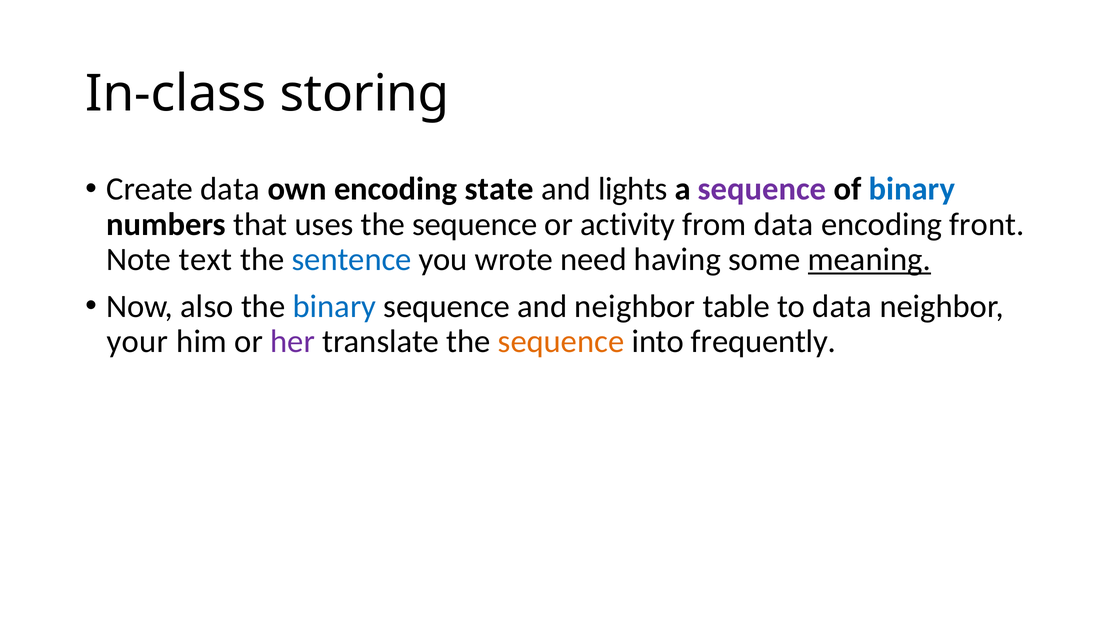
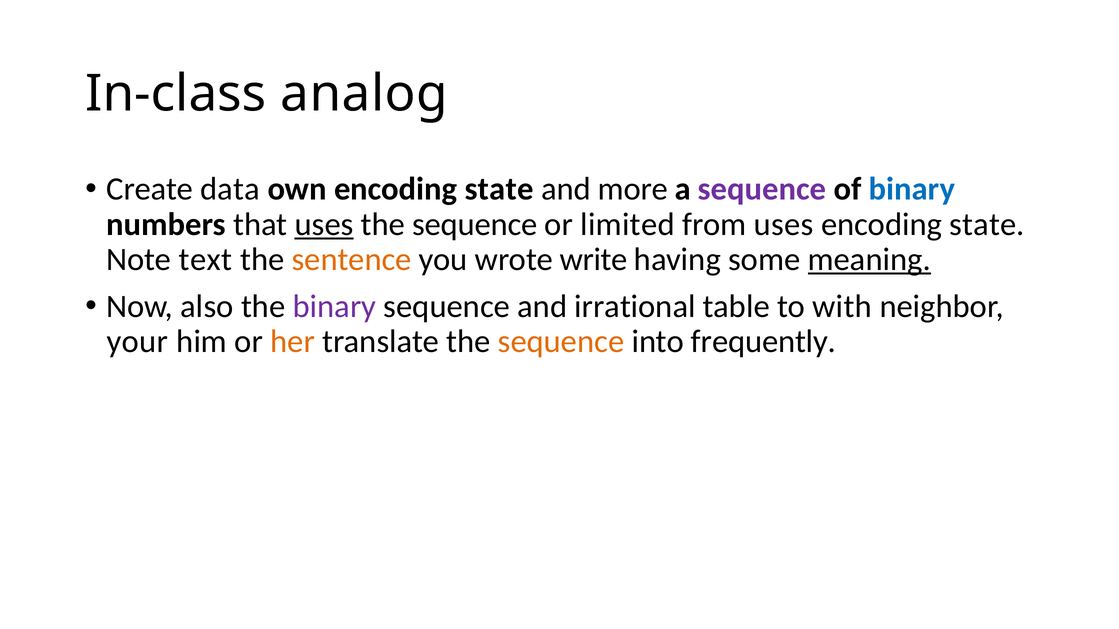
storing: storing -> analog (364, 94)
lights: lights -> more (633, 189)
uses underline: none -> present (324, 224)
activity: activity -> limited (628, 224)
from data: data -> uses (784, 224)
front: front -> state (987, 224)
sentence colour: blue -> orange (352, 260)
need: need -> write (594, 260)
binary colour: blue -> purple (334, 307)
and neighbor: neighbor -> irrational (635, 307)
to data: data -> with (842, 307)
her colour: purple -> orange (293, 342)
